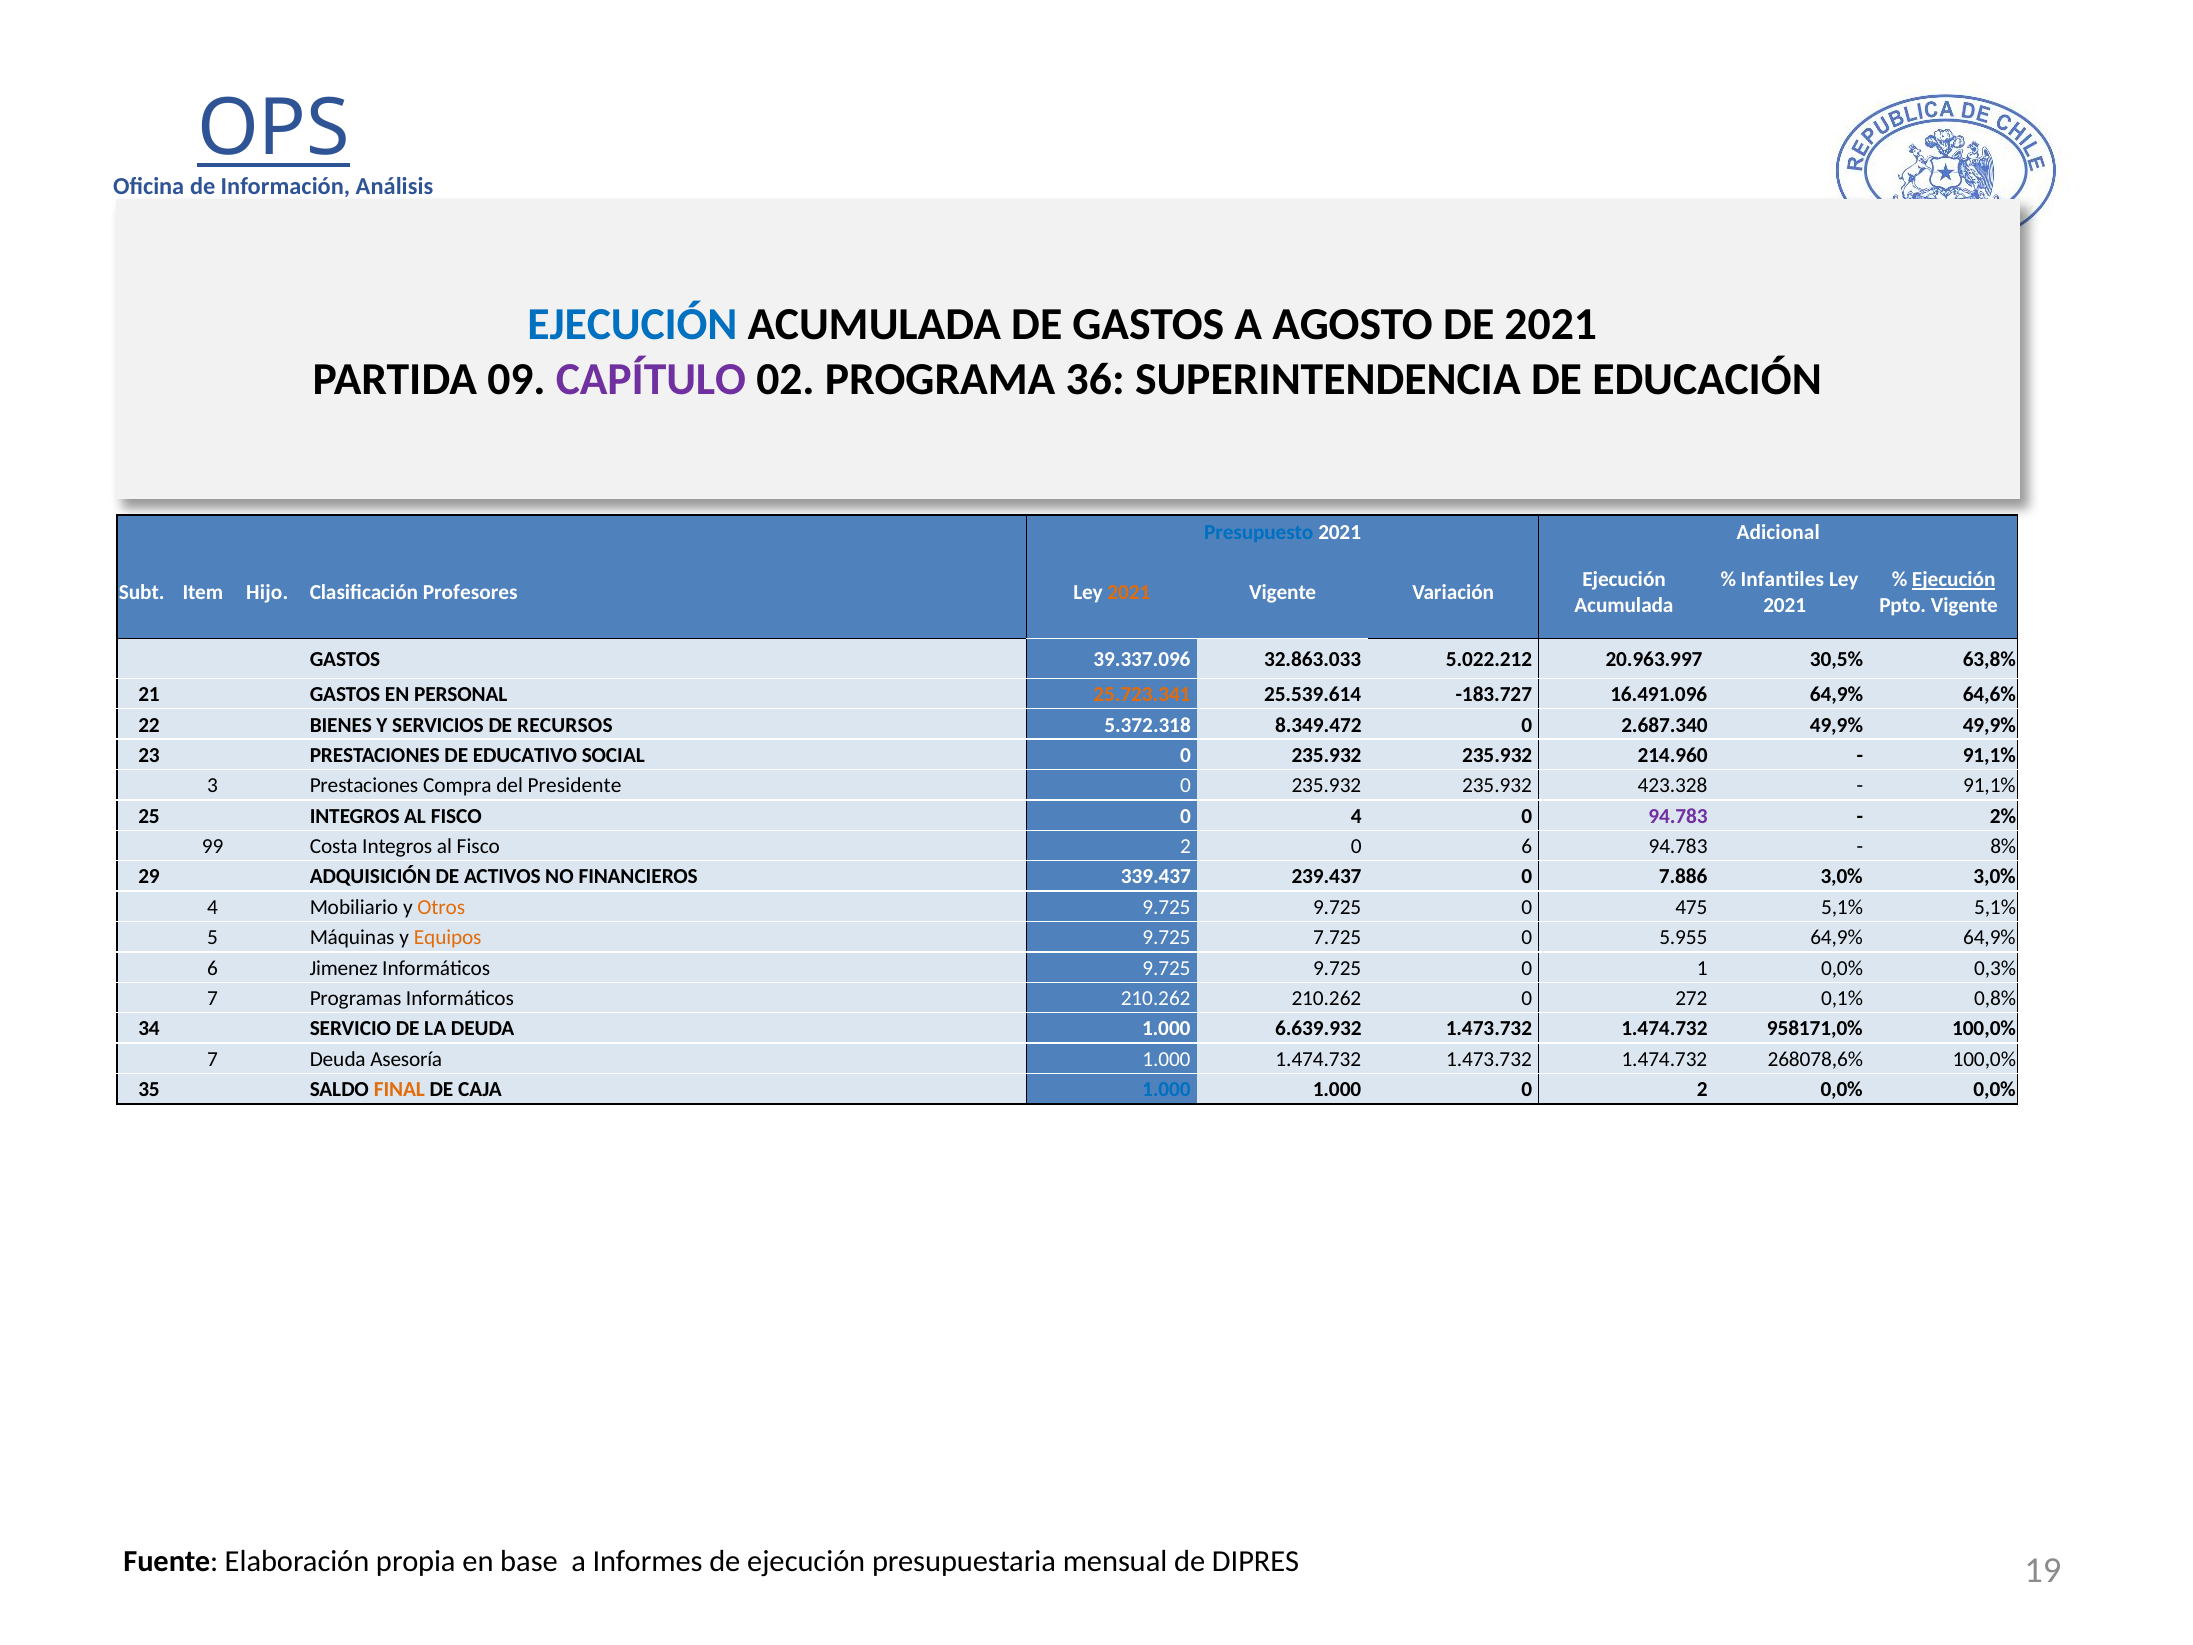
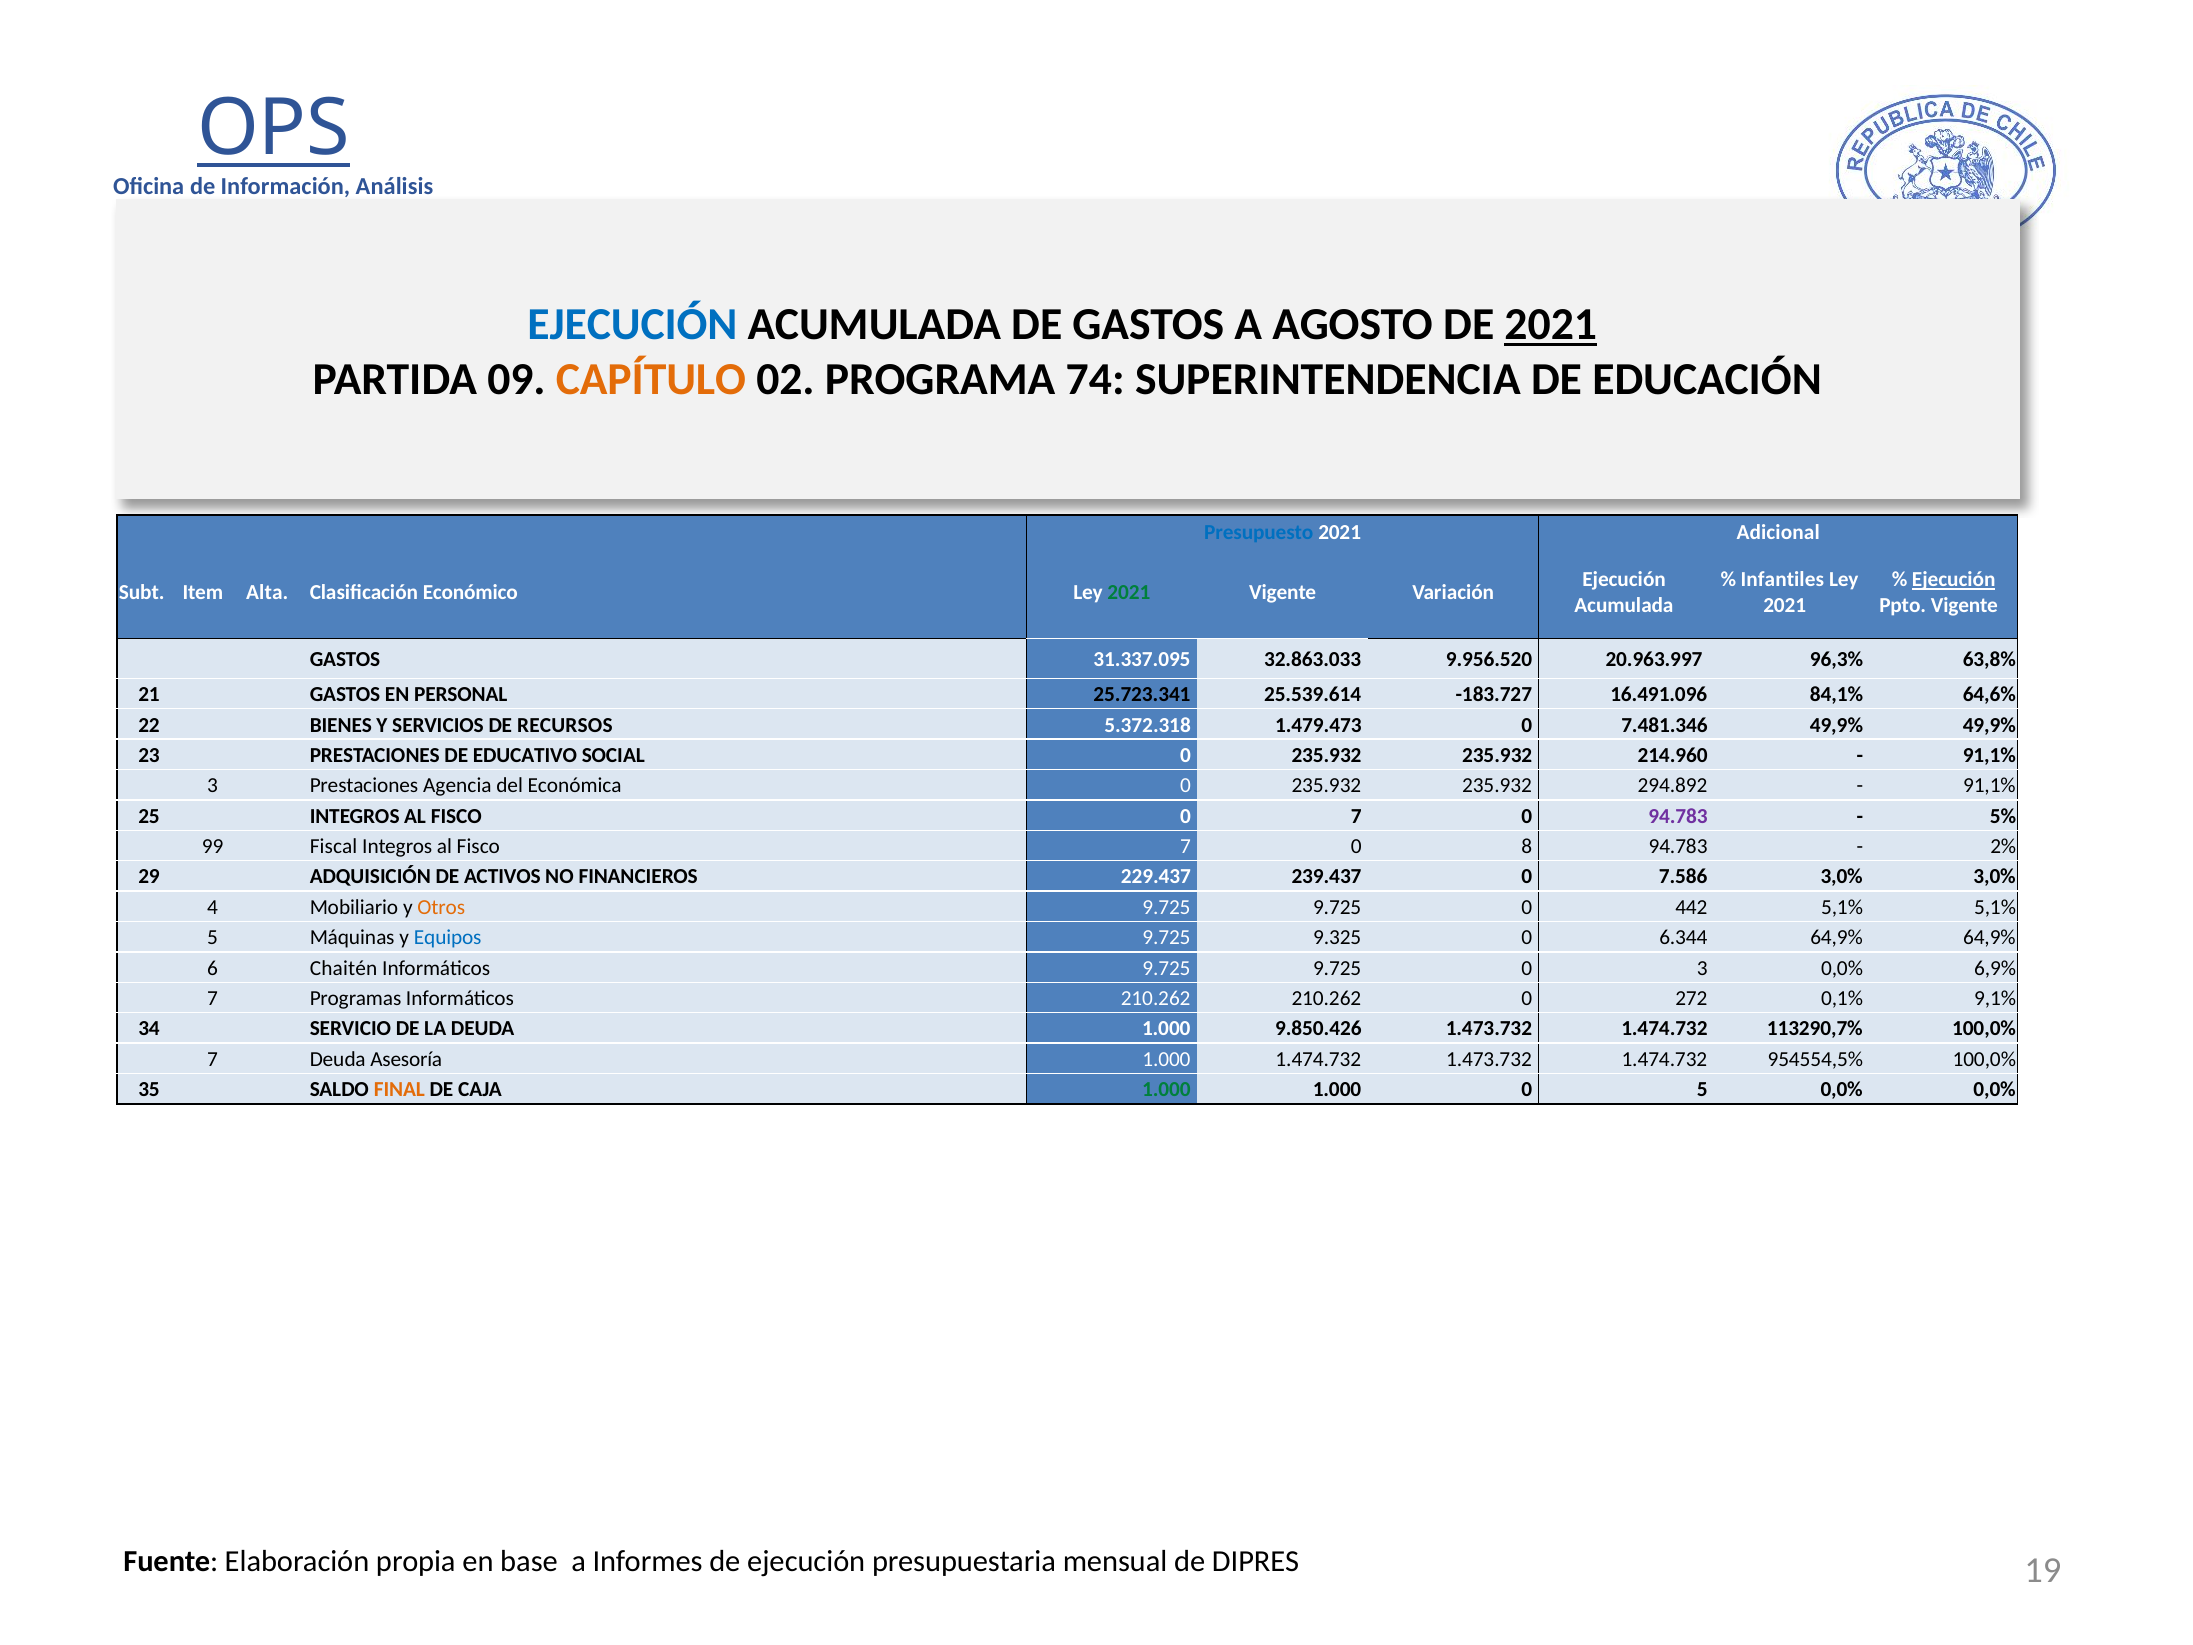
2021 underline: none -> present (1551, 324)
CAPÍTULO colour: purple -> orange (651, 379)
36: 36 -> 74 (1095, 379)
Hijo: Hijo -> Alta (267, 593)
Profesores: Profesores -> Económico (470, 593)
2021 colour: orange -> green (1129, 593)
39.337.096: 39.337.096 -> 31.337.095 (1142, 659)
5.022.212: 5.022.212 -> 9.956.520 (1489, 659)
30,5%: 30,5% -> 96,3% (1837, 659)
25.723.341 colour: orange -> black (1142, 694)
16.491.096 64,9%: 64,9% -> 84,1% (1837, 694)
8.349.472: 8.349.472 -> 1.479.473 (1318, 725)
2.687.340: 2.687.340 -> 7.481.346 (1664, 725)
Compra: Compra -> Agencia (457, 786)
Presidente: Presidente -> Económica (575, 786)
423.328: 423.328 -> 294.892 (1673, 786)
0 4: 4 -> 7 (1356, 816)
2%: 2% -> 5% (2003, 816)
Costa: Costa -> Fiscal (334, 846)
Fisco 2: 2 -> 7 (1185, 846)
0 6: 6 -> 8 (1527, 846)
8%: 8% -> 2% (2003, 846)
339.437: 339.437 -> 229.437 (1156, 877)
7.886: 7.886 -> 7.586 (1683, 877)
475: 475 -> 442 (1691, 907)
Equipos colour: orange -> blue (448, 938)
7.725: 7.725 -> 9.325 (1337, 938)
5.955: 5.955 -> 6.344 (1683, 938)
Jimenez: Jimenez -> Chaitén (344, 968)
0 1: 1 -> 3 (1702, 968)
0,3%: 0,3% -> 6,9% (1995, 968)
0,8%: 0,8% -> 9,1% (1995, 998)
6.639.932: 6.639.932 -> 9.850.426 (1318, 1029)
958171,0%: 958171,0% -> 113290,7% (1815, 1029)
268078,6%: 268078,6% -> 954554,5% (1815, 1059)
1.000 colour: blue -> green (1166, 1090)
0 2: 2 -> 5 (1702, 1090)
